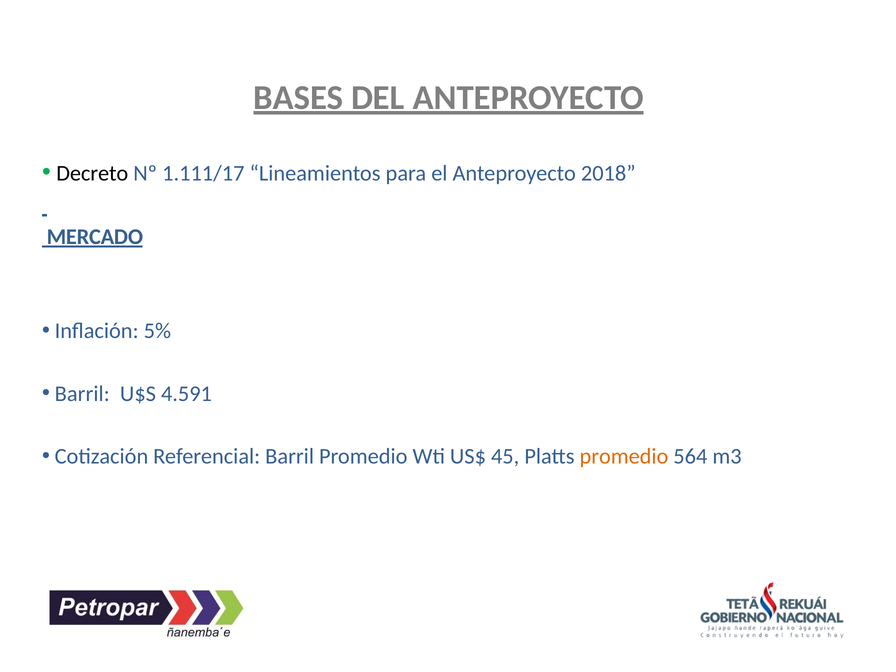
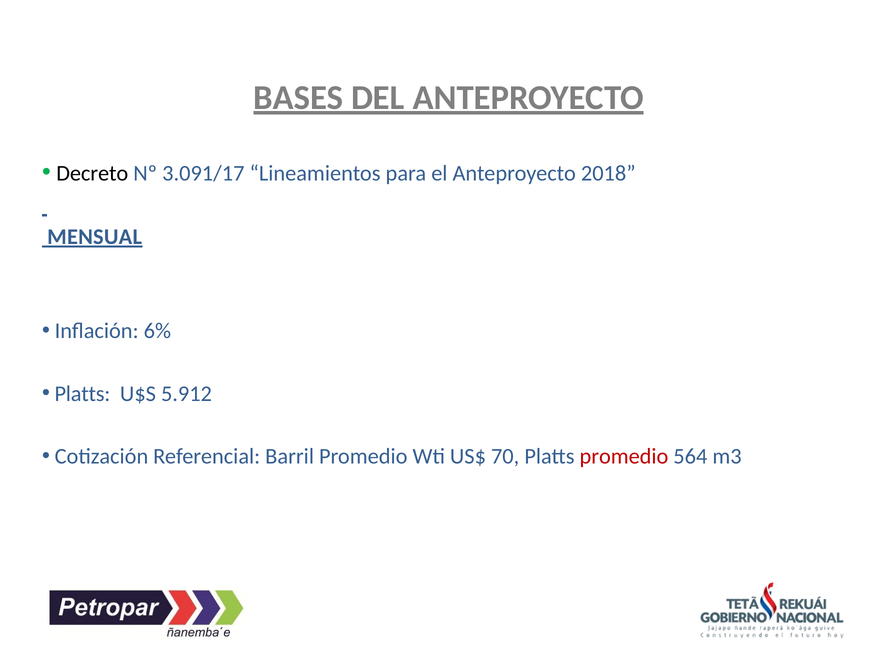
1.111/17: 1.111/17 -> 3.091/17 (203, 174)
MERCADO: MERCADO -> MENSUAL (95, 237)
5%: 5% -> 6% (157, 331)
Barril: Barril -> Platts (82, 394)
4.591: 4.591 -> 5.912 (187, 394)
45: 45 -> 70 (505, 456)
promedio colour: orange -> red (624, 456)
